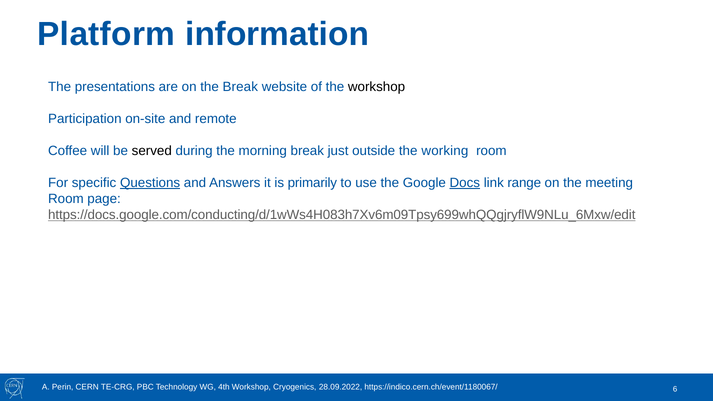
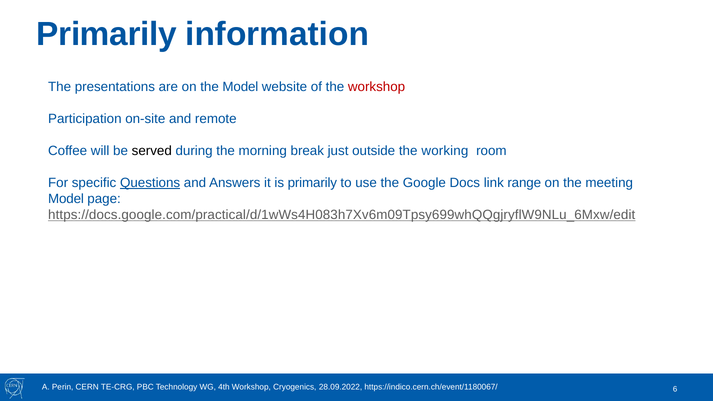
Platform: Platform -> Primarily (107, 34)
the Break: Break -> Model (240, 87)
workshop colour: black -> red (377, 87)
Docs underline: present -> none (465, 183)
Room: Room -> Model (66, 199)
https://docs.google.com/conducting/d/1wWs4H083h7Xv6m09Tpsy699whQQgjryflW9NLu_6Mxw/edit: https://docs.google.com/conducting/d/1wWs4H083h7Xv6m09Tpsy699whQQgjryflW9NLu_6Mxw/edit -> https://docs.google.com/practical/d/1wWs4H083h7Xv6m09Tpsy699whQQgjryflW9NLu_6Mxw/edit (342, 215)
